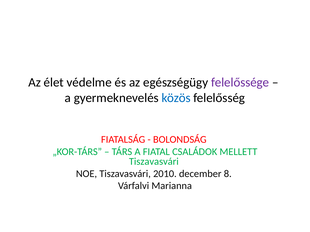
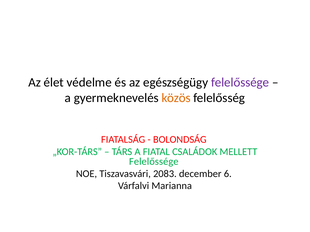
közös colour: blue -> orange (176, 98)
Tiszavasvári: Tiszavasvári -> Felelőssége (154, 162)
2010: 2010 -> 2083 (165, 174)
8: 8 -> 6 (228, 174)
